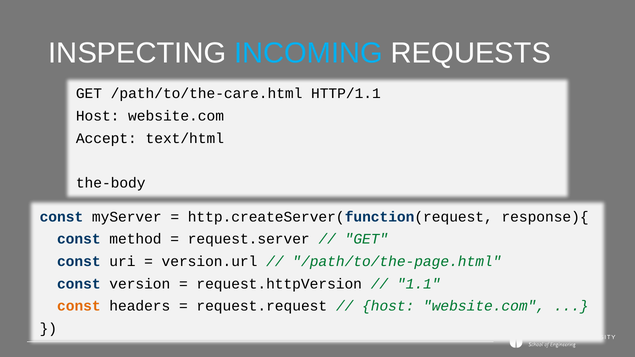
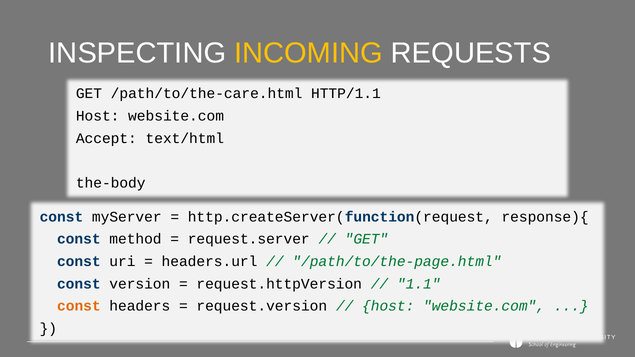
INCOMING colour: light blue -> yellow (309, 53)
version.url: version.url -> headers.url (210, 262)
request.request: request.request -> request.version (262, 306)
